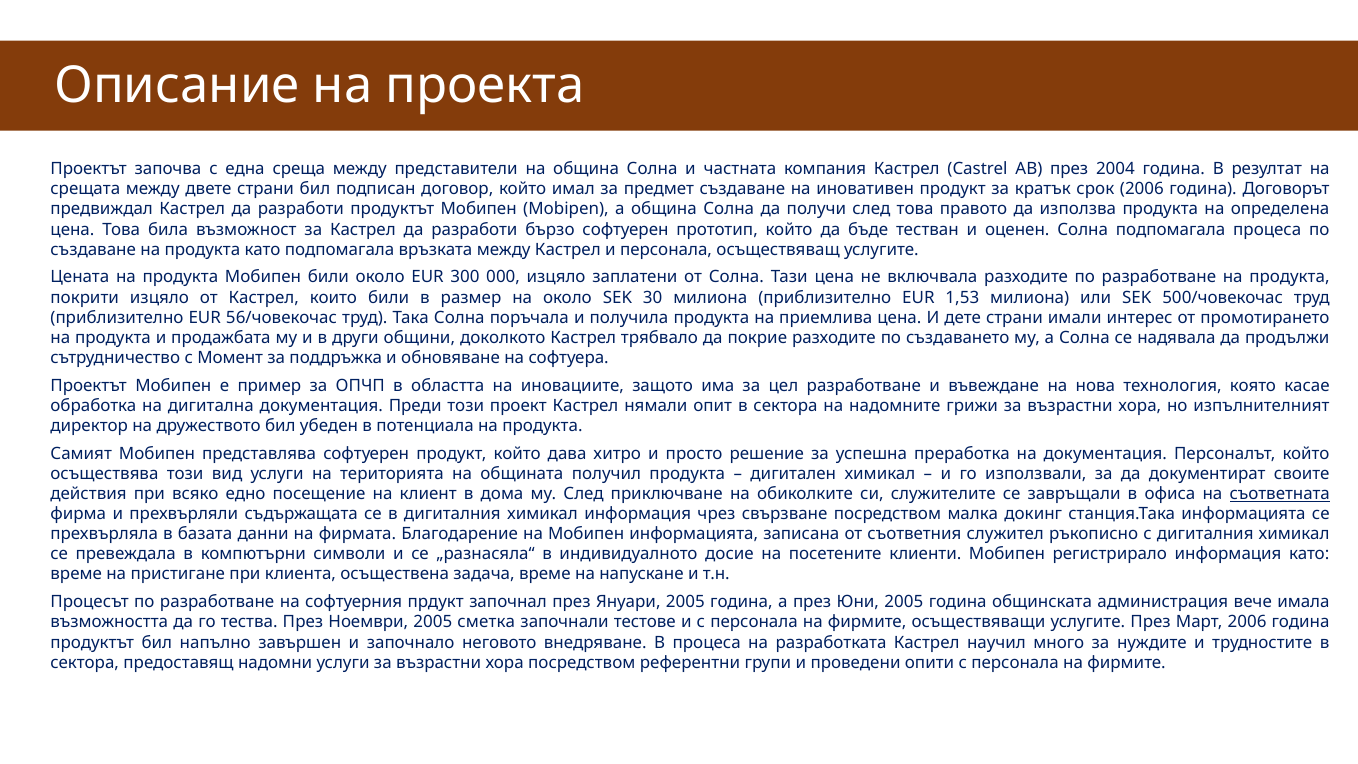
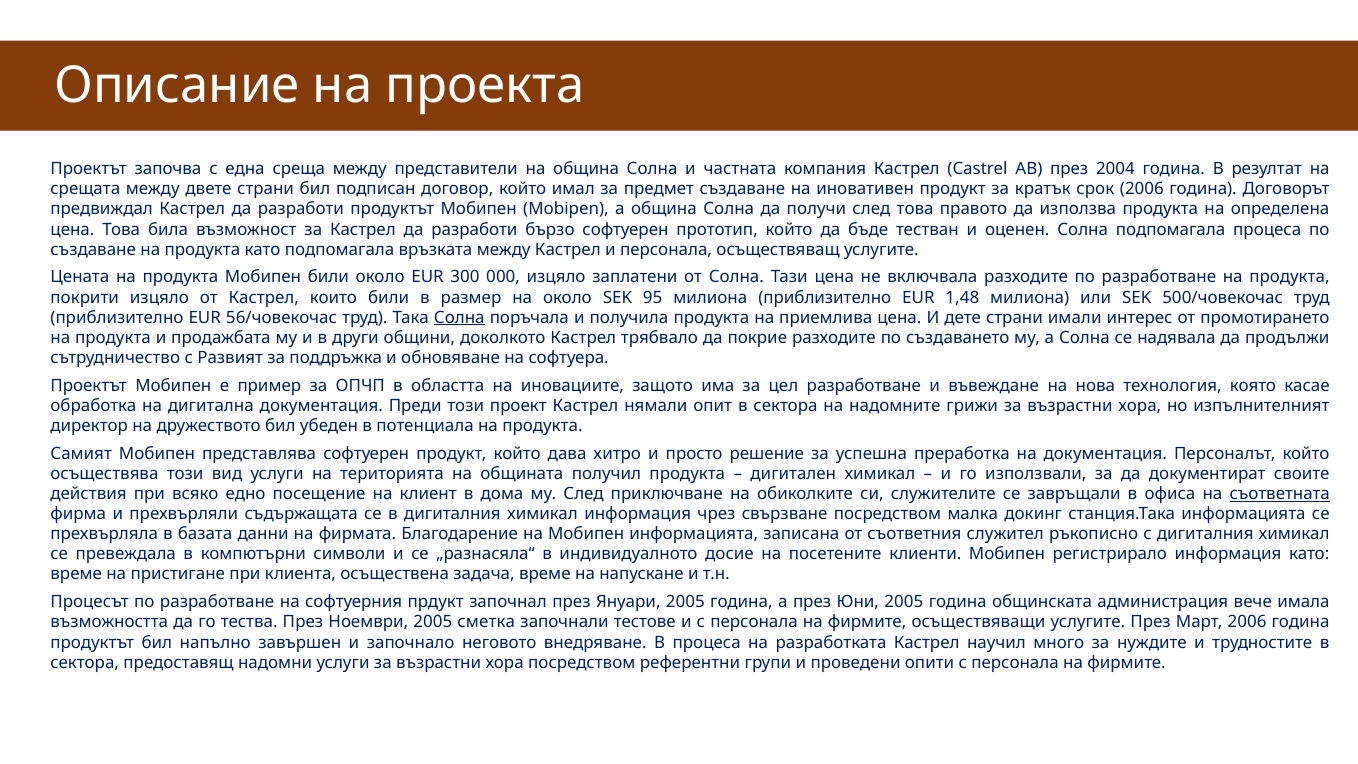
30: 30 -> 95 (653, 297)
1,53: 1,53 -> 1,48 (962, 297)
Солна underline: none -> present (459, 318)
Момент: Момент -> Развият (230, 358)
